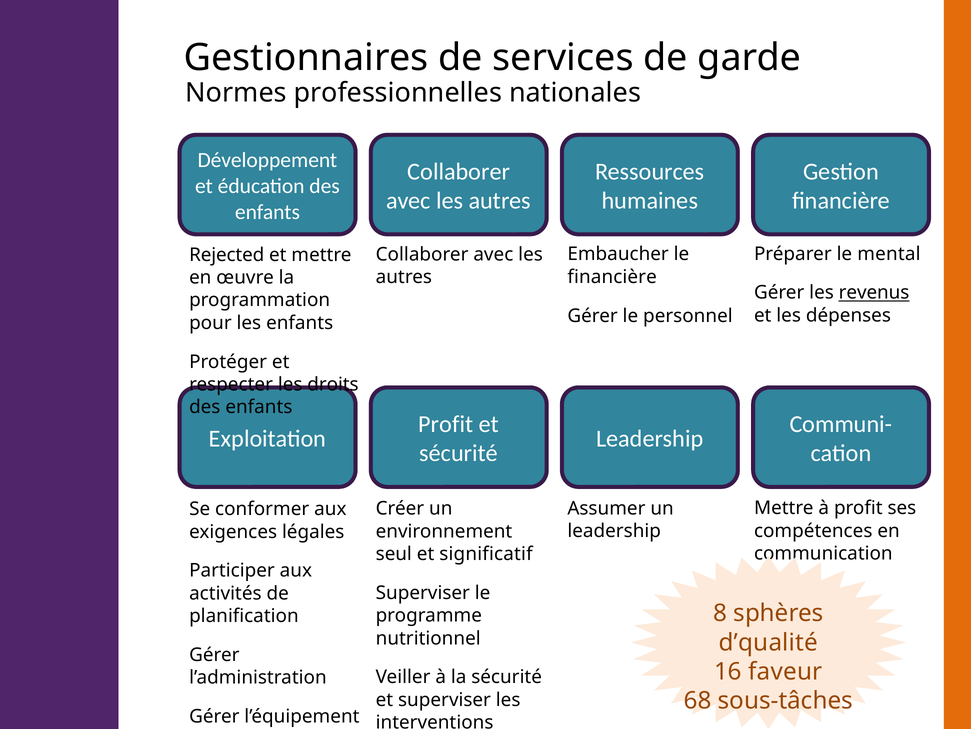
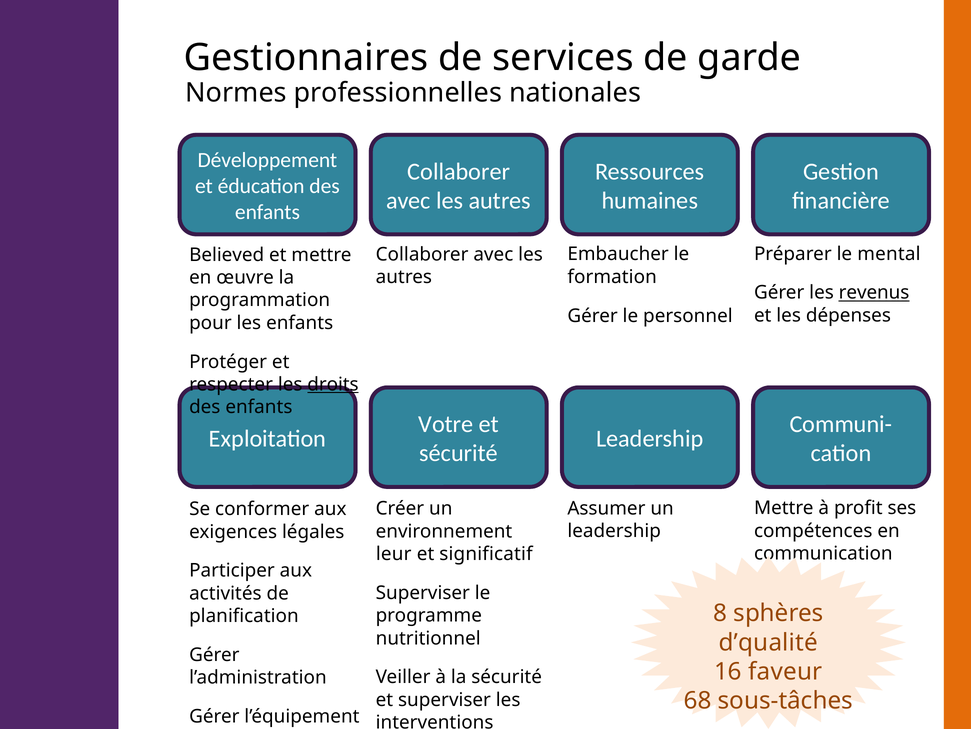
Rejected: Rejected -> Believed (227, 255)
financière: financière -> formation (612, 277)
droits underline: none -> present (333, 384)
Profit: Profit -> Votre (446, 424)
seul: seul -> leur (394, 553)
